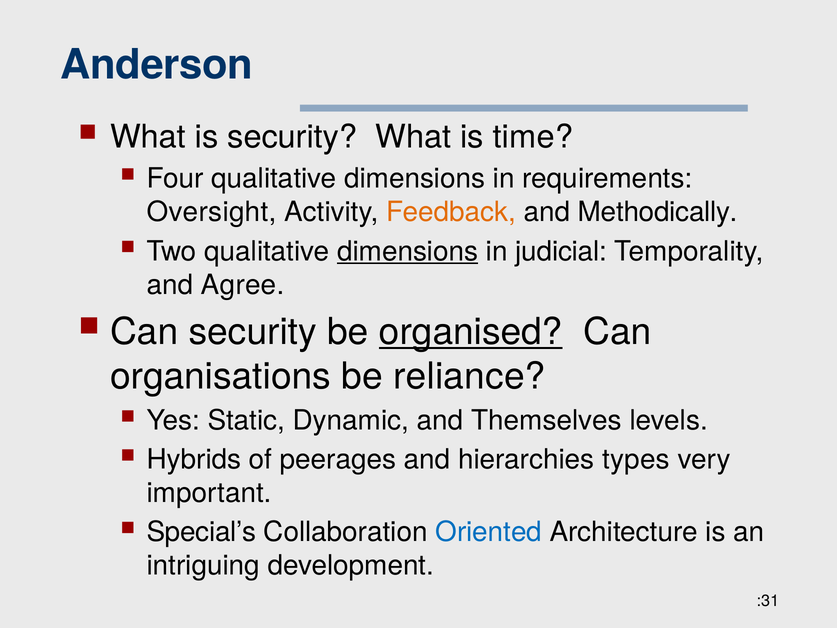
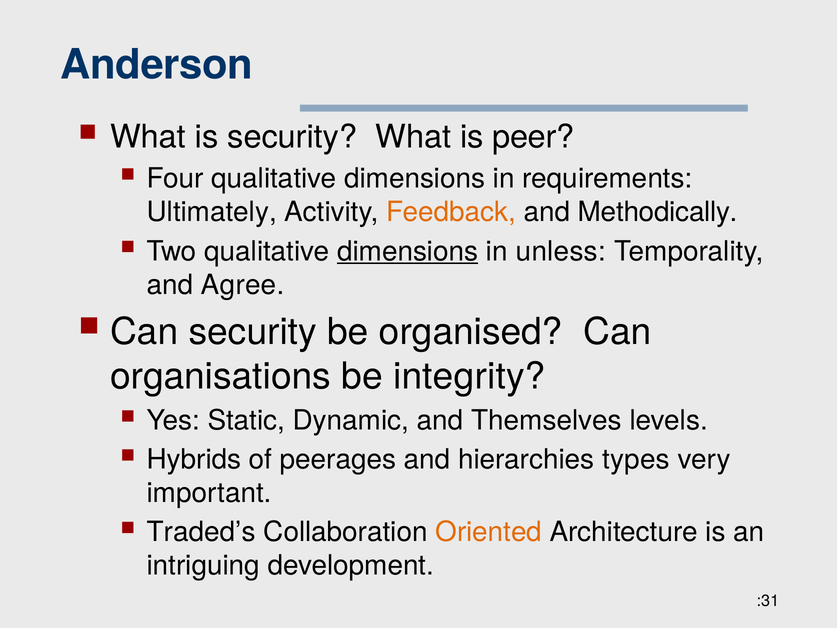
time: time -> peer (533, 137)
Oversight: Oversight -> Ultimately (212, 212)
judicial: judicial -> unless (561, 251)
organised underline: present -> none (471, 332)
reliance: reliance -> integrity (469, 376)
Special’s: Special’s -> Traded’s (201, 532)
Oriented colour: blue -> orange (489, 532)
